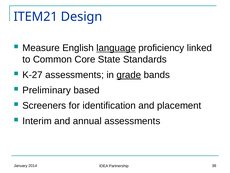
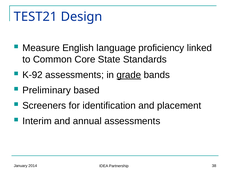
ITEM21: ITEM21 -> TEST21 (36, 17)
language underline: present -> none (116, 48)
K-27: K-27 -> K-92 (33, 75)
